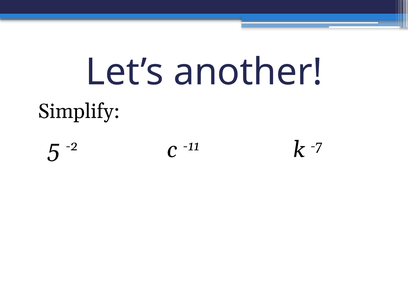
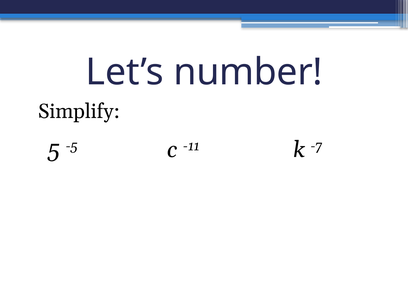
another: another -> number (248, 72)
-2: -2 -> -5 (72, 146)
